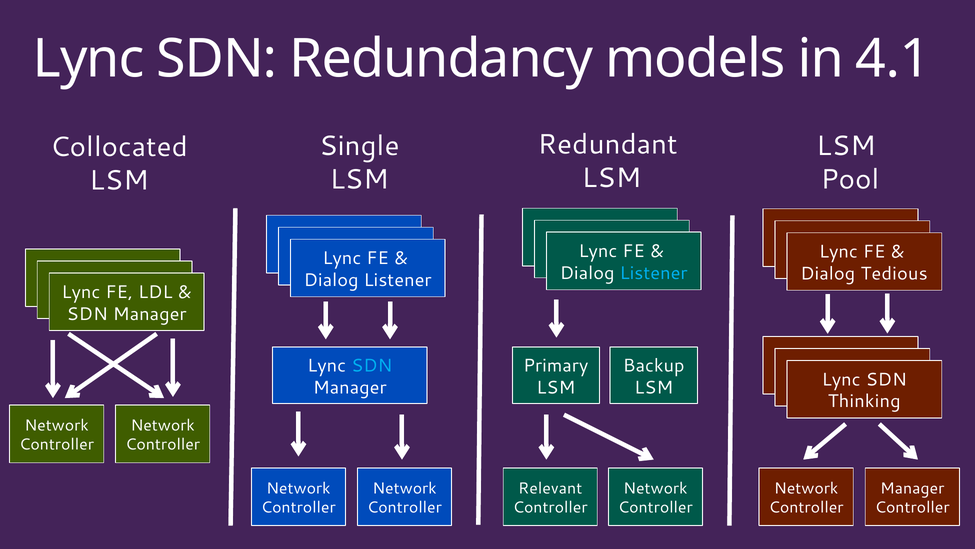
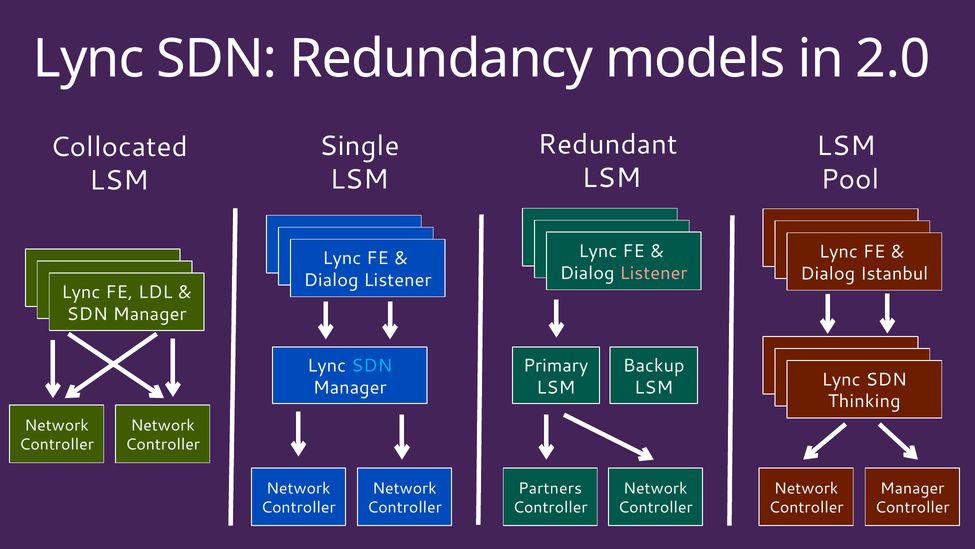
4.1: 4.1 -> 2.0 (893, 59)
Listener colour: light blue -> pink (654, 273)
Tedious: Tedious -> Istanbul (894, 273)
Relevant: Relevant -> Partners (550, 488)
